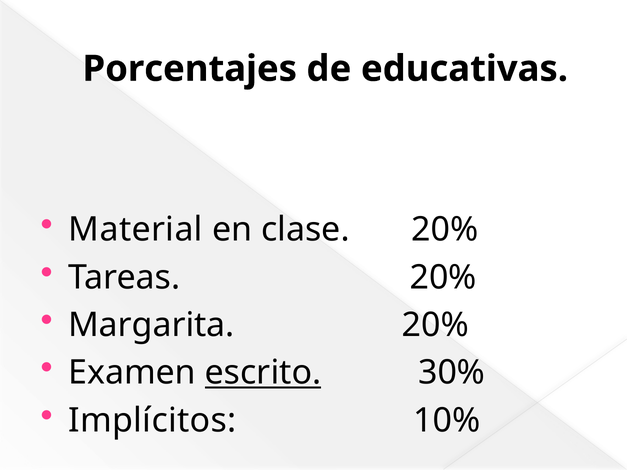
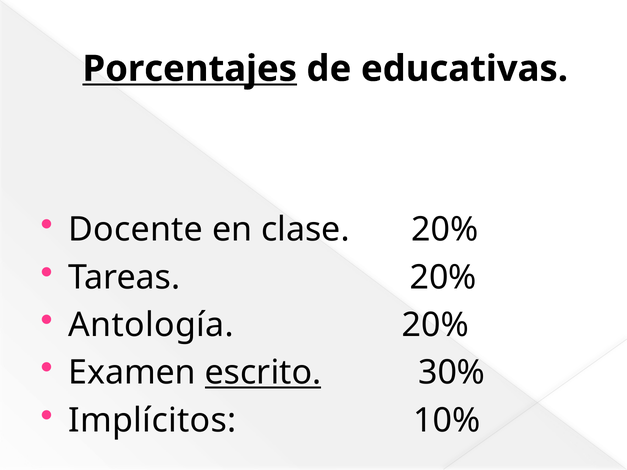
Porcentajes underline: none -> present (190, 69)
Material: Material -> Docente (136, 230)
Margarita: Margarita -> Antología (151, 325)
